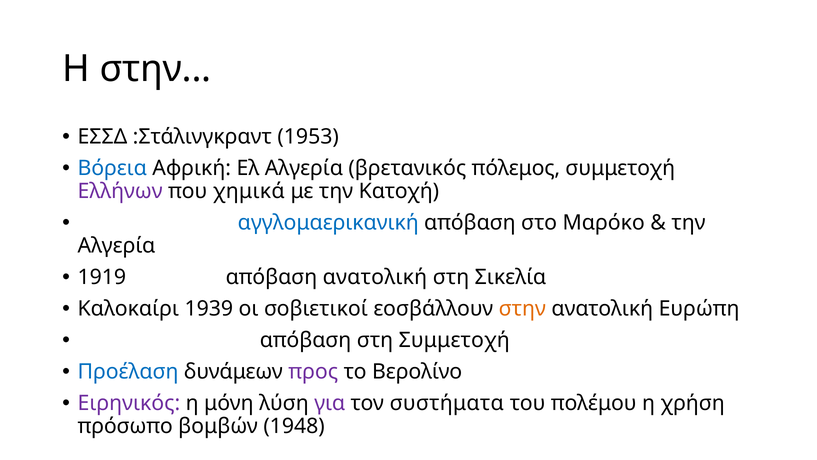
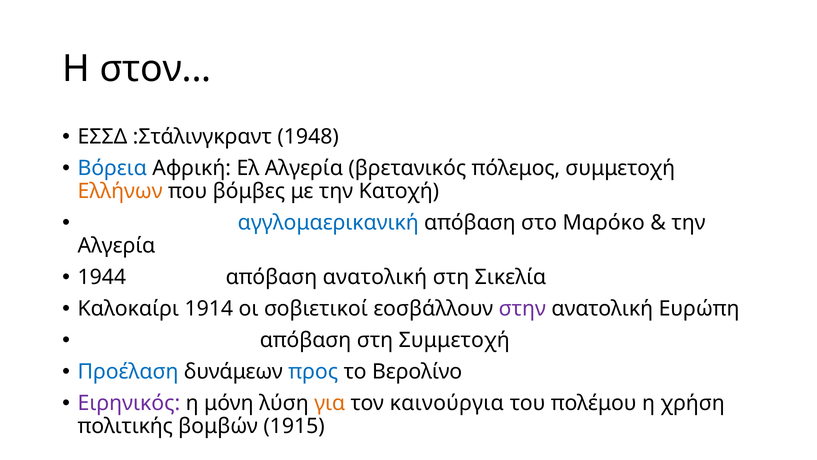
Η στην: στην -> στον (156, 69)
1953: 1953 -> 1948 (308, 137)
Ελλήνων colour: purple -> orange (120, 191)
χημικά: χημικά -> βόμβες (249, 191)
1919: 1919 -> 1944 (102, 277)
1939: 1939 -> 1914 (209, 309)
στην colour: orange -> purple (522, 309)
προς colour: purple -> blue (313, 372)
για colour: purple -> orange (330, 403)
συστήματα: συστήματα -> καινούργια (447, 403)
πρόσωπο: πρόσωπο -> πολιτικής (125, 426)
1948: 1948 -> 1915 (294, 426)
